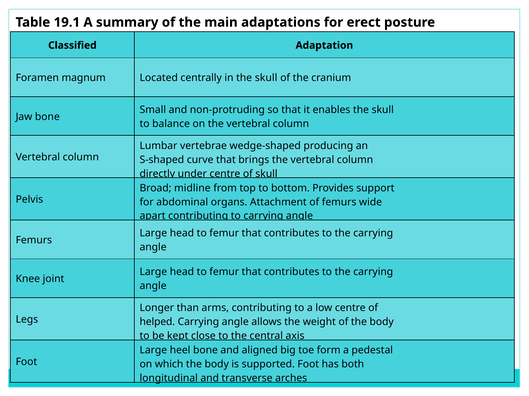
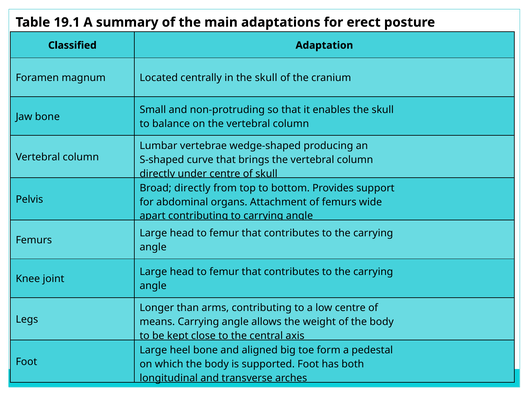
Broad midline: midline -> directly (192, 188)
helped: helped -> means (157, 322)
